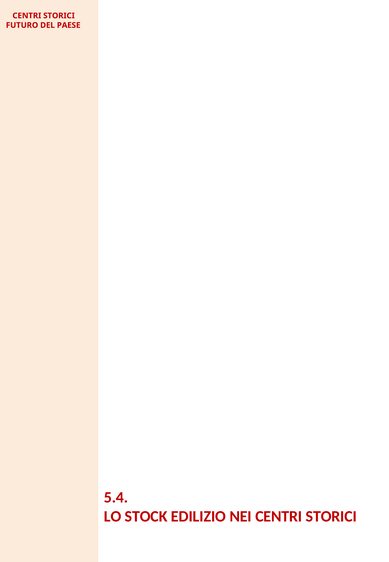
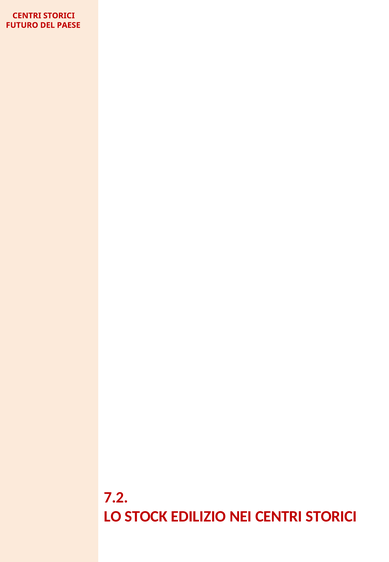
5.4: 5.4 -> 7.2 (116, 497)
